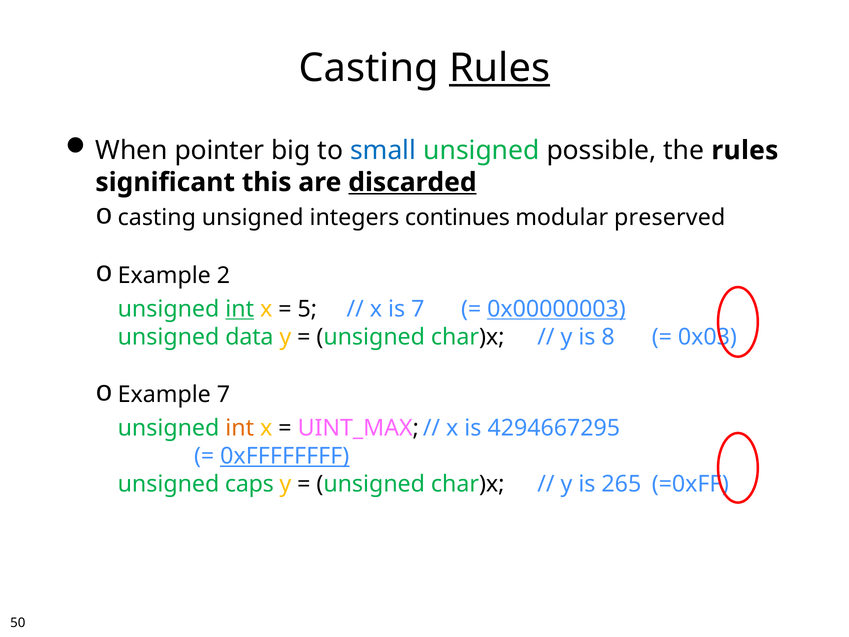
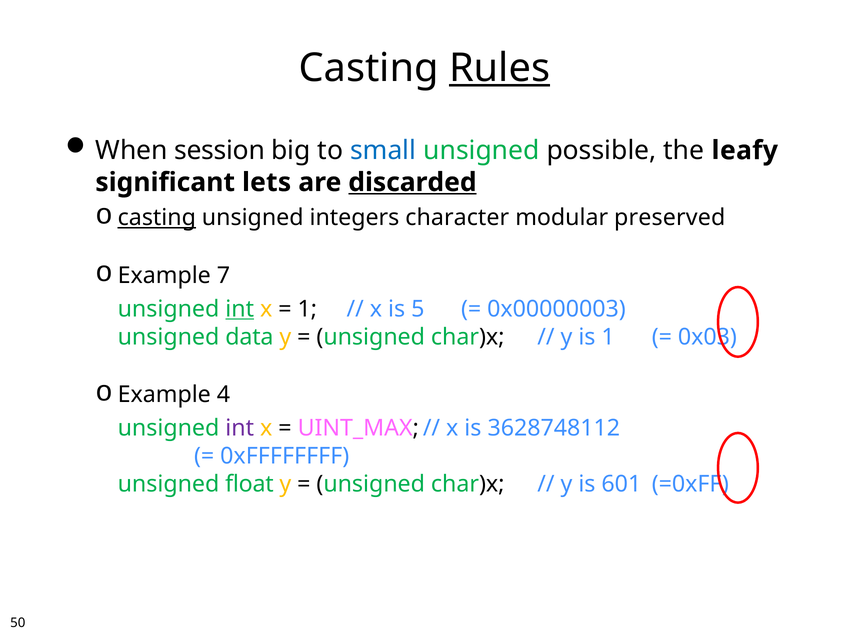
pointer: pointer -> session (220, 150)
the rules: rules -> leafy (745, 150)
this: this -> lets (267, 182)
casting underline: none -> present (157, 218)
continues: continues -> character (457, 218)
2: 2 -> 7 (223, 275)
5: 5 -> 1 (307, 309)
is 7: 7 -> 5 (418, 309)
0x00000003 underline: present -> none (556, 309)
is 8: 8 -> 1 (608, 337)
Example 7: 7 -> 4 (223, 394)
int colour: orange -> purple (240, 428)
4294667295: 4294667295 -> 3628748112 (554, 428)
0xFFFFFFFF underline: present -> none (285, 456)
caps: caps -> float (249, 484)
265: 265 -> 601 (621, 484)
